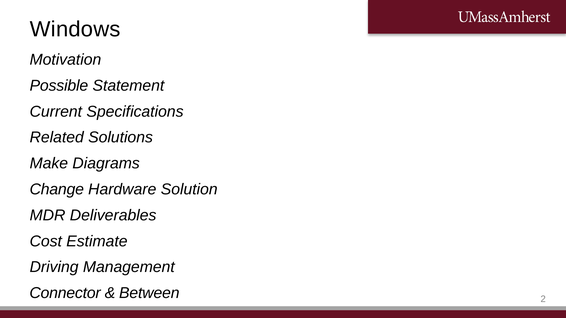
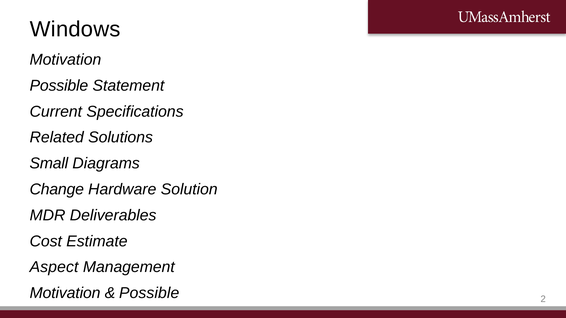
Make: Make -> Small (49, 164)
Driving: Driving -> Aspect (54, 267)
Connector: Connector -> Motivation (65, 293)
Between: Between -> Possible (149, 293)
